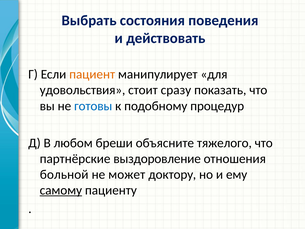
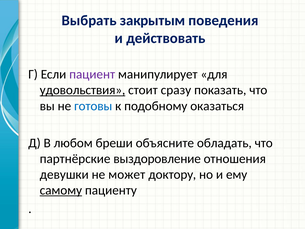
состояния: состояния -> закрытым (153, 20)
пациент colour: orange -> purple (92, 74)
удовольствия underline: none -> present (82, 90)
процедур: процедур -> оказаться (217, 106)
тяжелого: тяжелого -> обладать (224, 143)
больной: больной -> девушки (64, 174)
